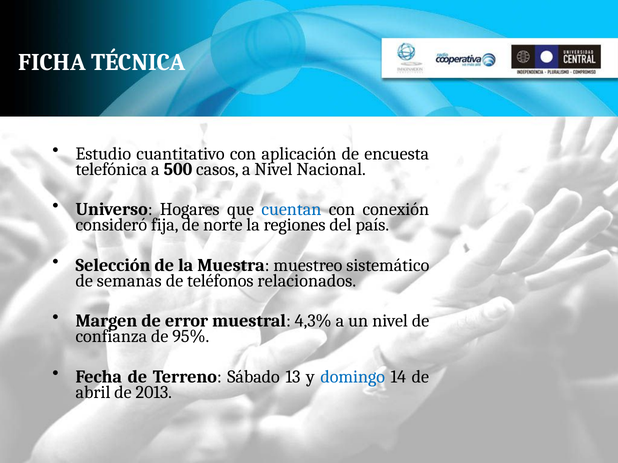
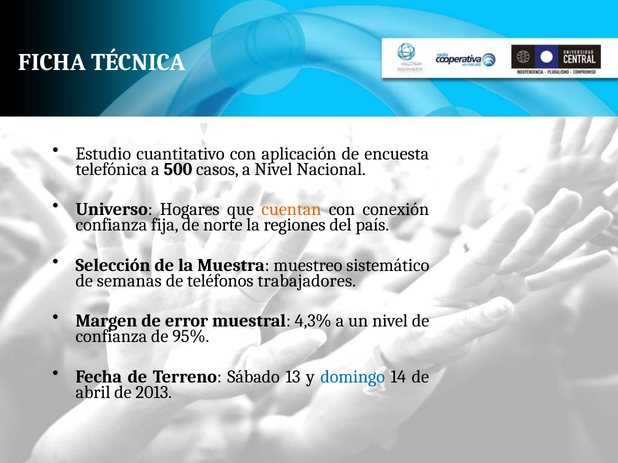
cuentan colour: blue -> orange (291, 210)
consideró: consideró -> confianza (111, 225)
relacionados: relacionados -> trabajadores (307, 281)
